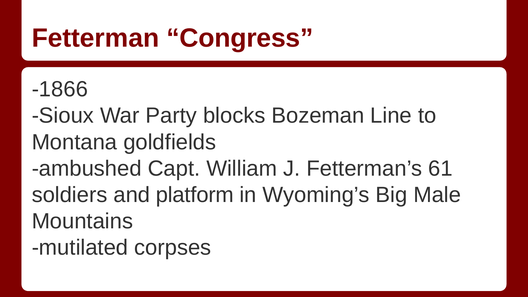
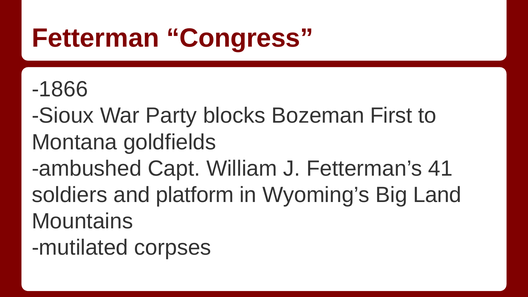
Line: Line -> First (391, 116)
61: 61 -> 41 (440, 169)
Male: Male -> Land (437, 195)
